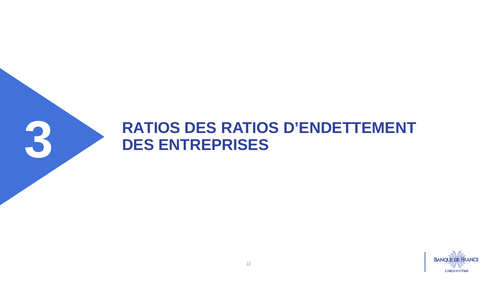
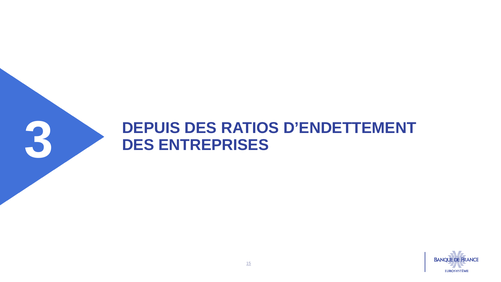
RATIOS: RATIOS -> DEPUIS (151, 128)
